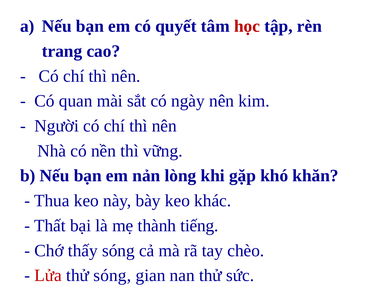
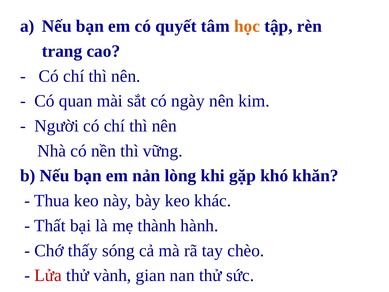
học colour: red -> orange (247, 26)
tiếng: tiếng -> hành (199, 225)
thử sóng: sóng -> vành (112, 275)
